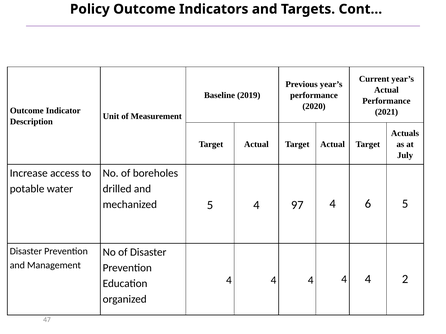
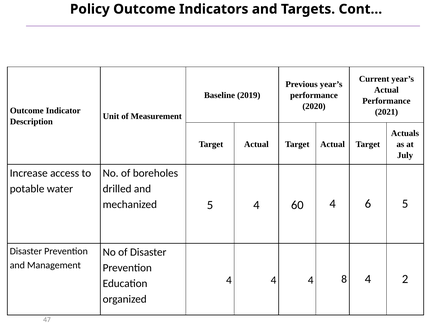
97: 97 -> 60 (297, 205)
4: 4 -> 8 (344, 280)
